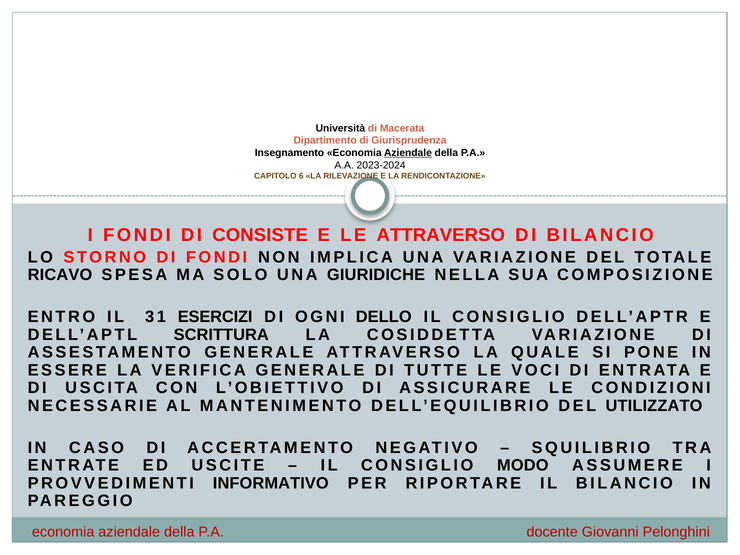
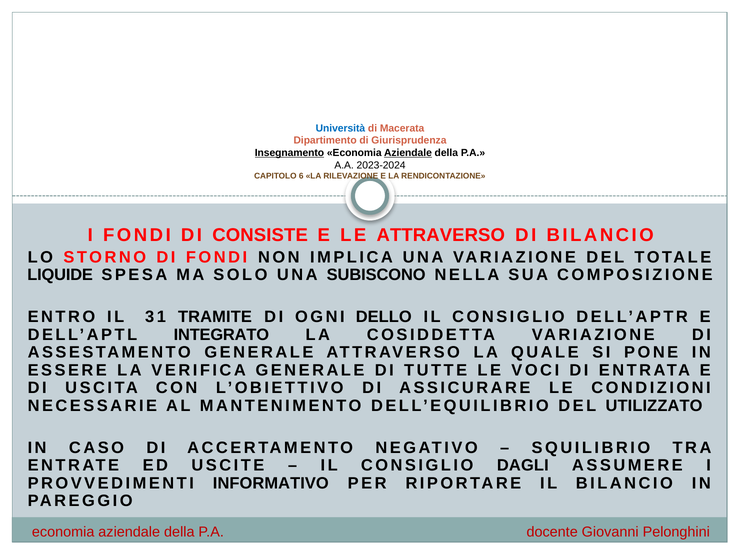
Università colour: black -> blue (340, 128)
Insegnamento underline: none -> present (289, 153)
RICAVO: RICAVO -> LIQUIDE (60, 275)
GIURIDICHE: GIURIDICHE -> SUBISCONO (376, 275)
ESERCIZI: ESERCIZI -> TRAMITE (215, 317)
SCRITTURA: SCRITTURA -> INTEGRATO (221, 335)
MODO: MODO -> DAGLI (523, 465)
